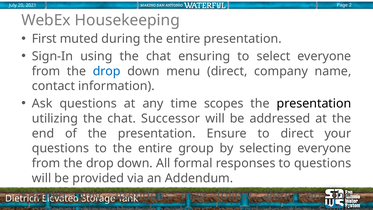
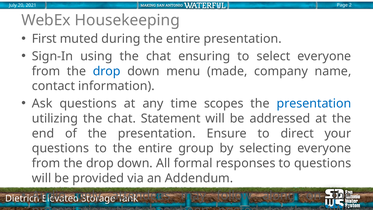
menu direct: direct -> made (227, 71)
presentation colour: black -> blue (314, 103)
Successor: Successor -> Statement (171, 118)
